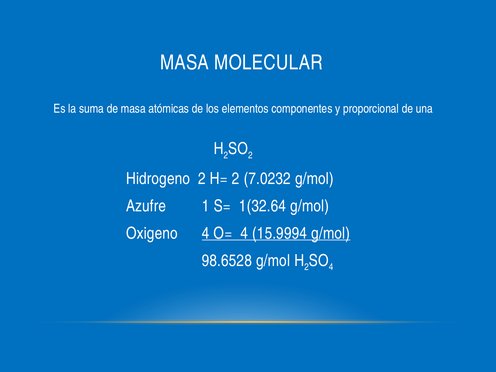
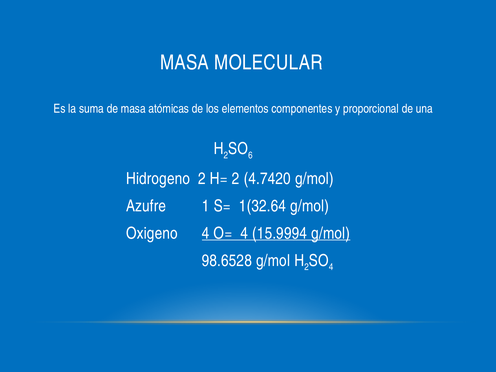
2: 2 -> 6 (250, 155)
7.0232: 7.0232 -> 4.7420 (267, 179)
